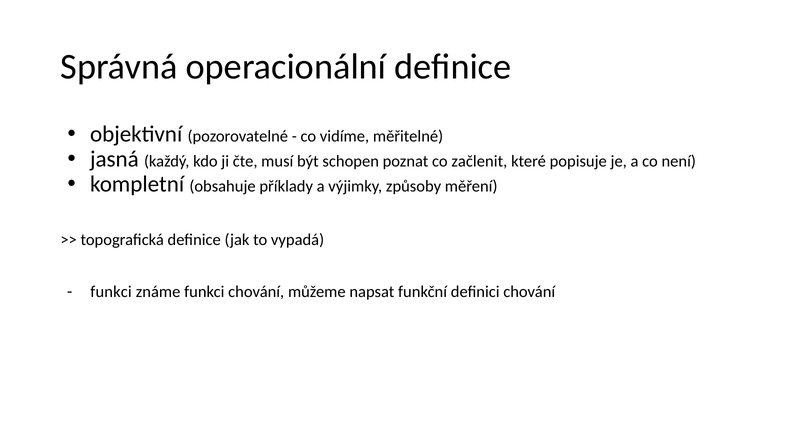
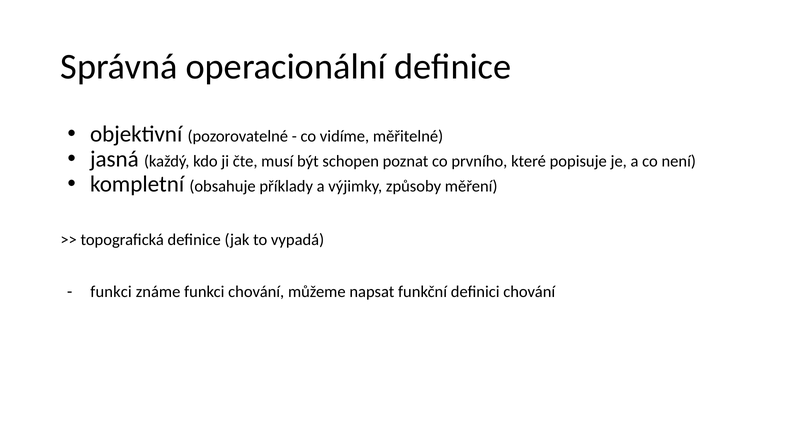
začlenit: začlenit -> prvního (479, 161)
